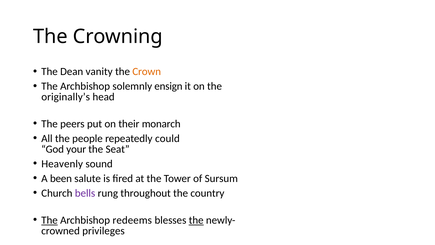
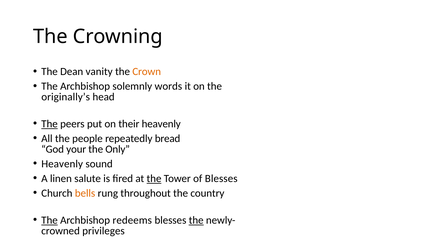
ensign: ensign -> words (168, 86)
The underline: none -> present (50, 124)
their monarch: monarch -> heavenly (161, 124)
could: could -> bread (168, 138)
Seat: Seat -> Only (118, 149)
been: been -> linen (61, 178)
the underline: none -> present (154, 178)
of Sursum: Sursum -> Blesses (221, 178)
bells colour: purple -> orange (85, 193)
